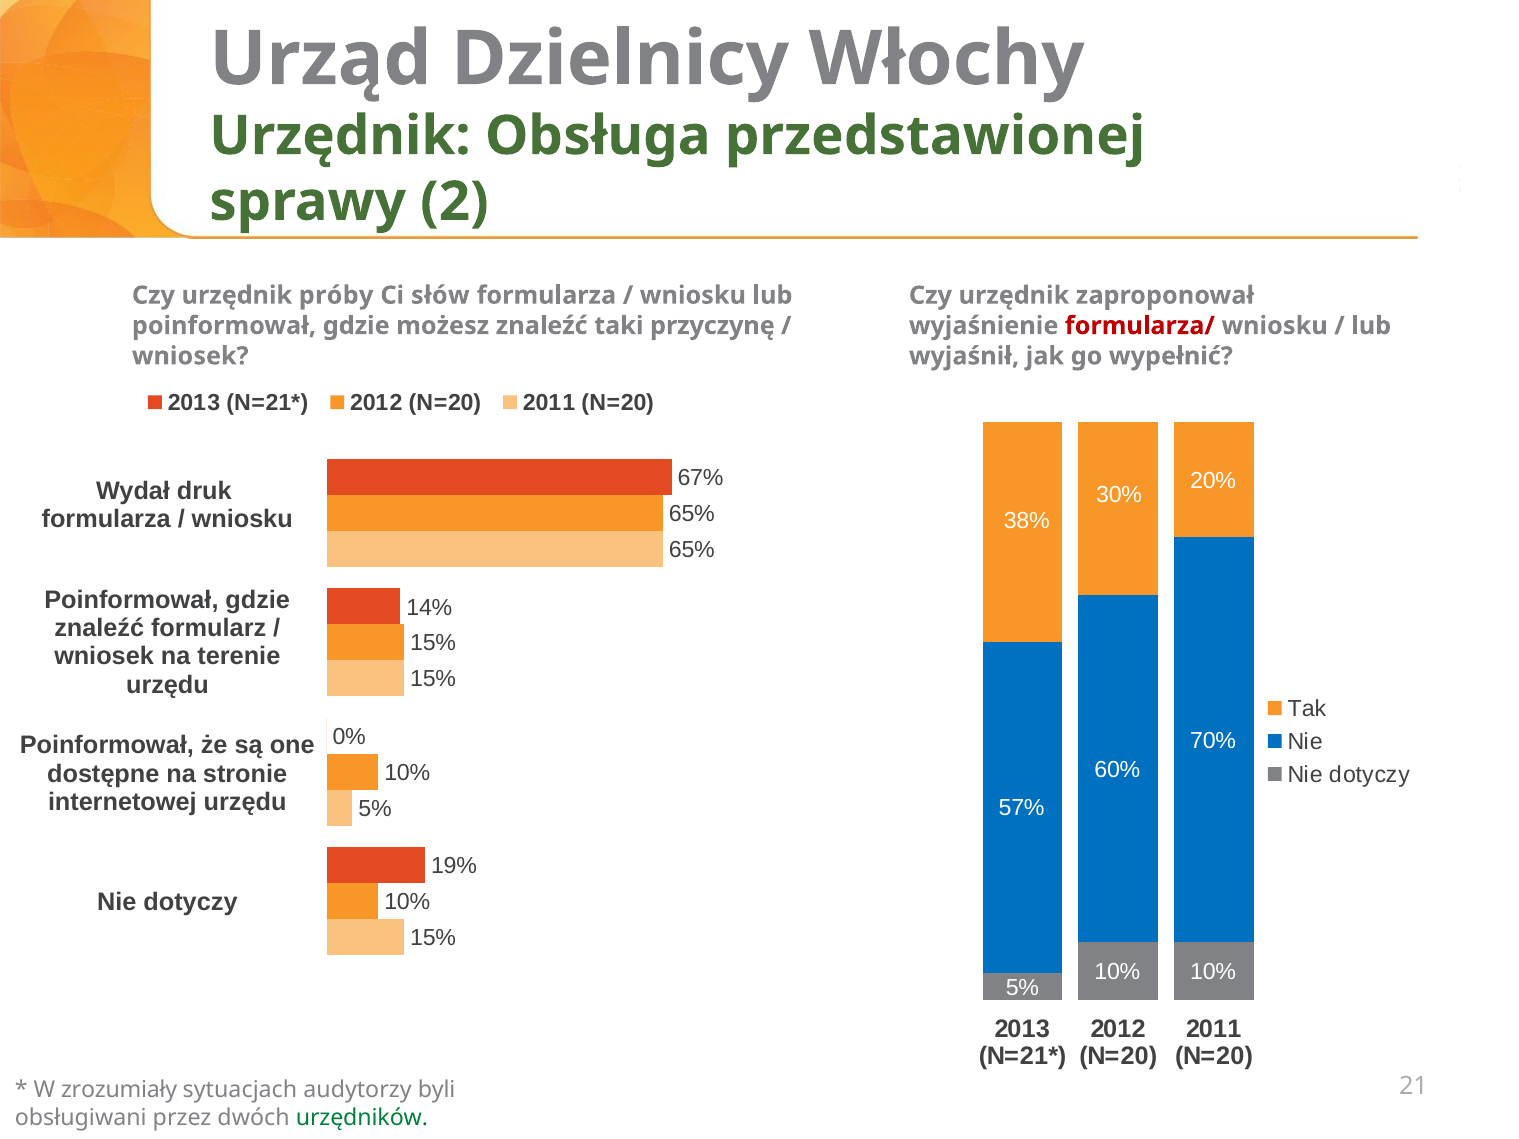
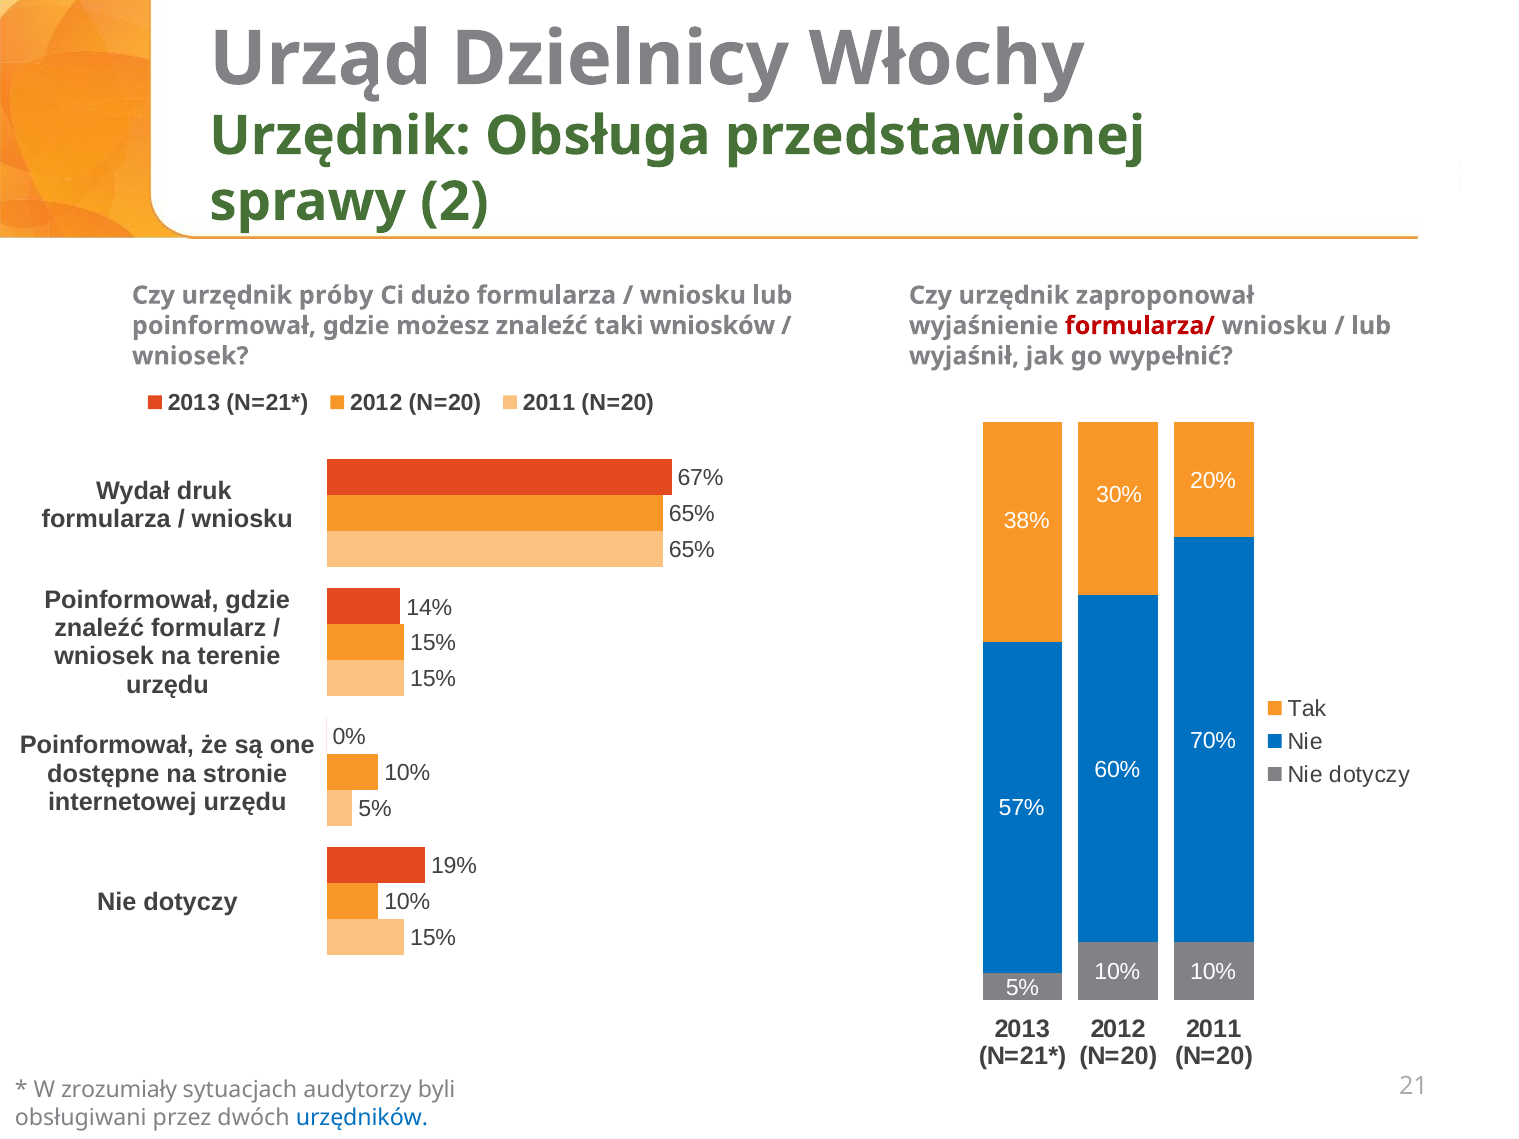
słów: słów -> dużo (441, 295)
przyczynę: przyczynę -> wniosków (712, 326)
urzędników colour: green -> blue (362, 1118)
